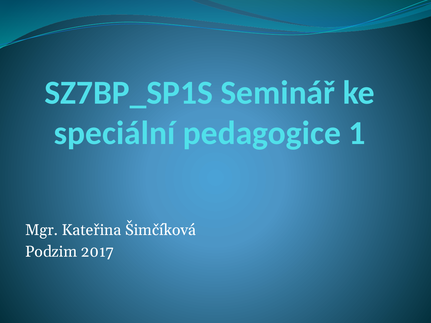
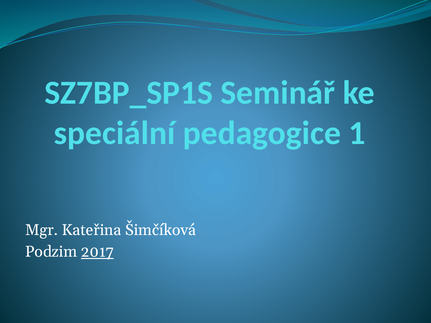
2017 underline: none -> present (97, 252)
